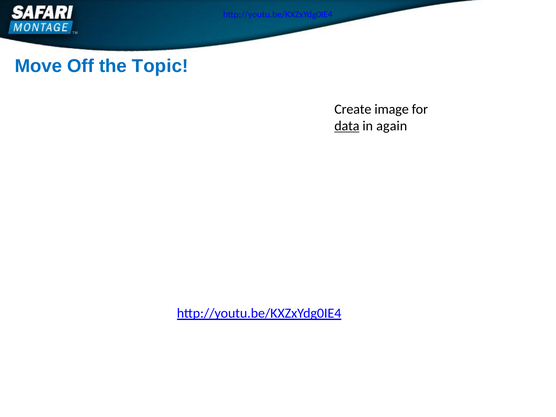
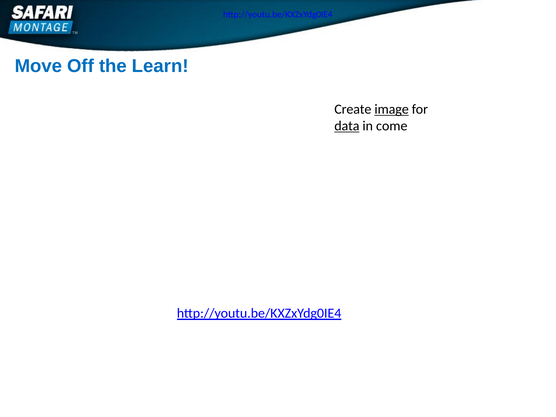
Topic: Topic -> Learn (160, 66)
image underline: none -> present (392, 109)
again: again -> come (392, 126)
